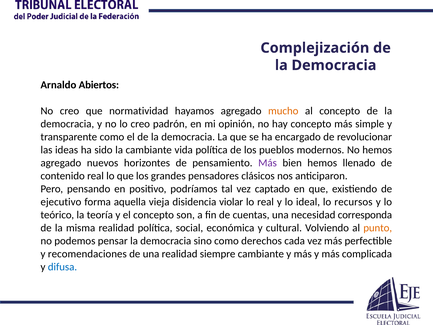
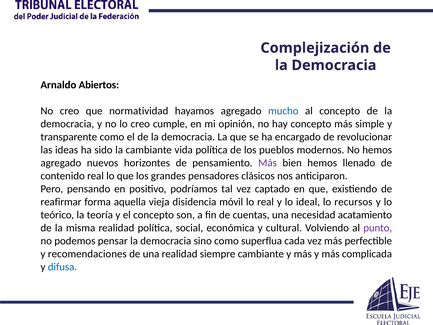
mucho colour: orange -> blue (283, 111)
padrón: padrón -> cumple (170, 124)
ejecutivo: ejecutivo -> reafirmar (61, 202)
violar: violar -> móvil (231, 202)
corresponda: corresponda -> acatamiento (365, 215)
punto colour: orange -> purple (378, 228)
derechos: derechos -> superflua (262, 241)
